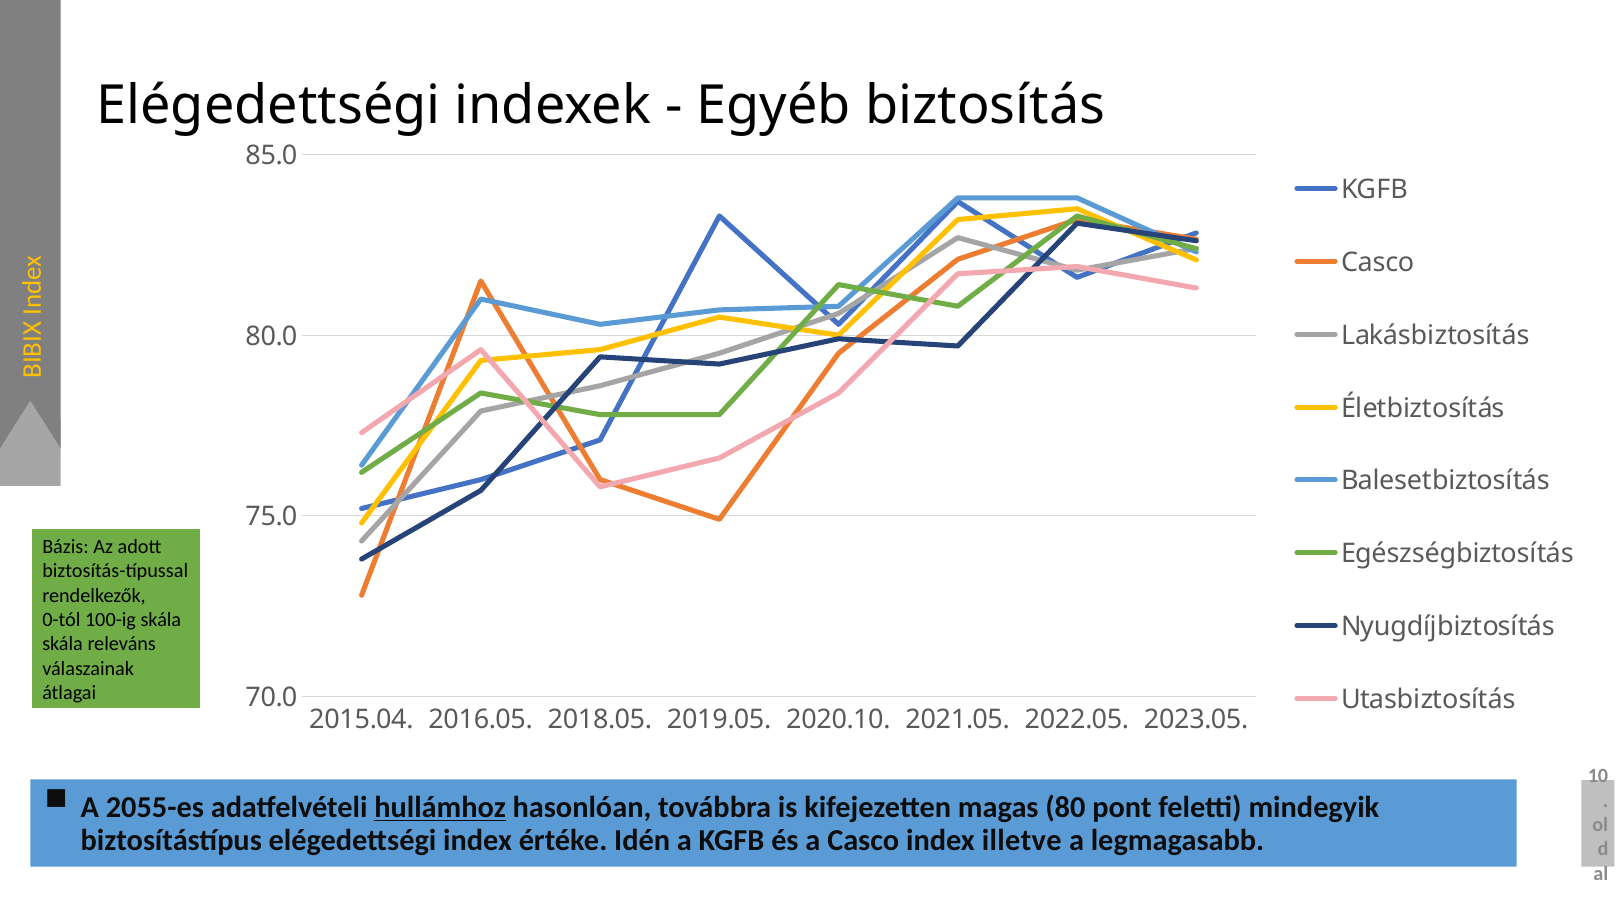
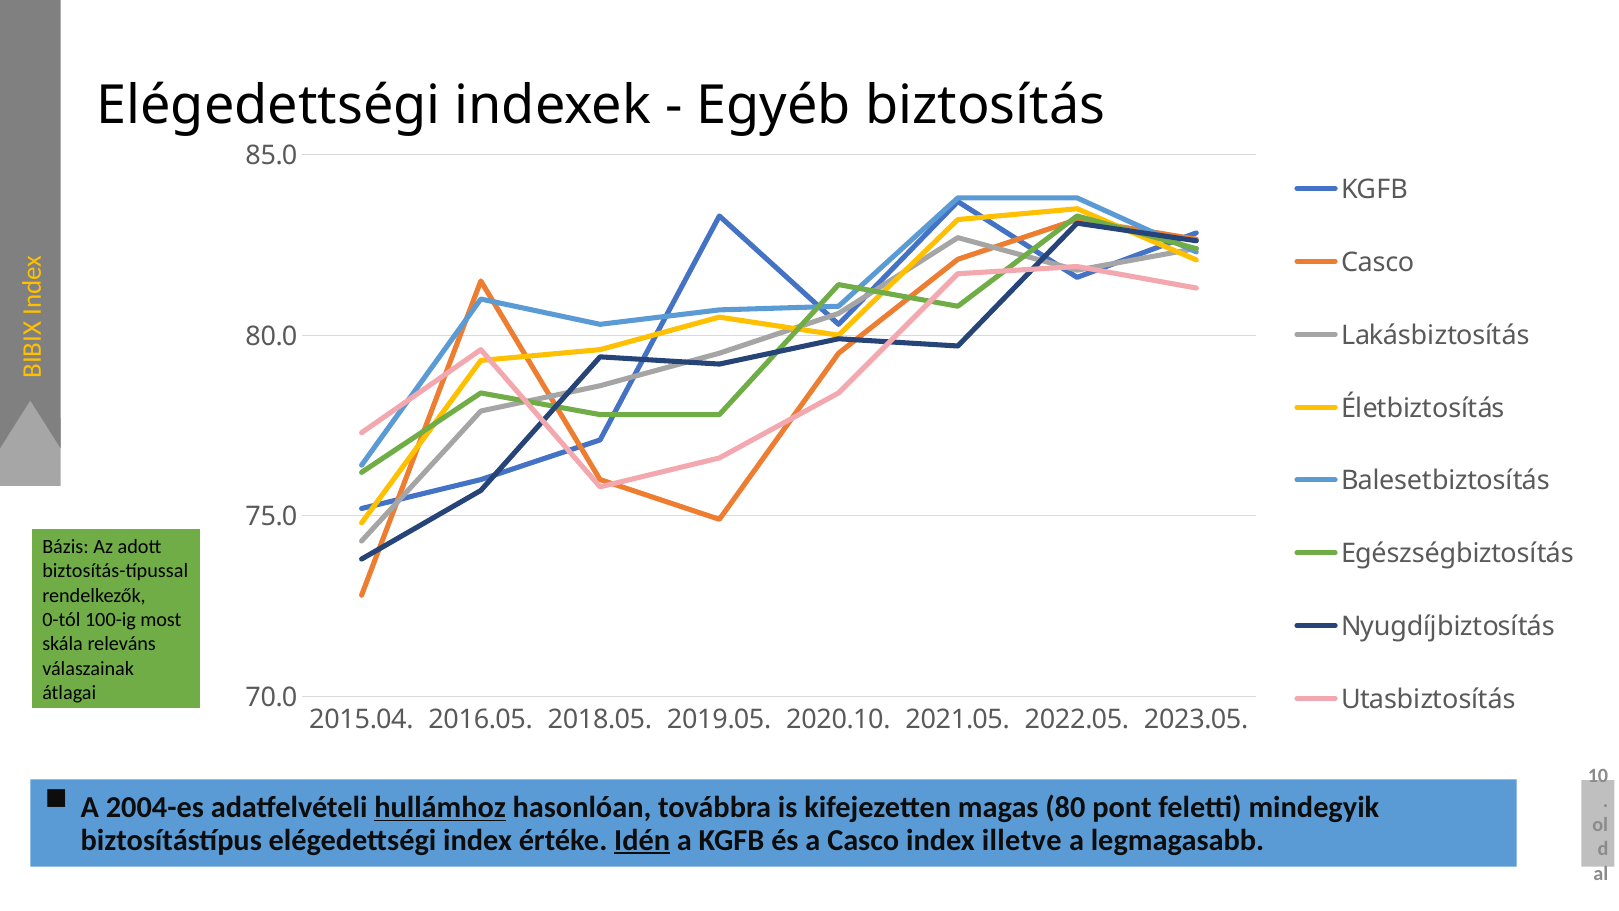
100-ig skála: skála -> most (161, 620)
2055-es: 2055-es -> 2004-es (155, 807)
Idén underline: none -> present (642, 840)
